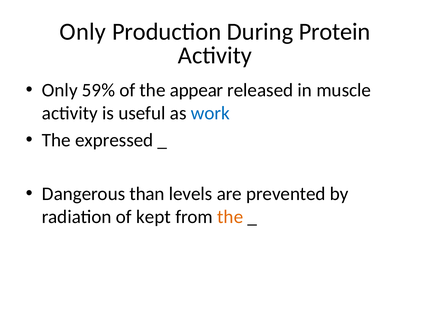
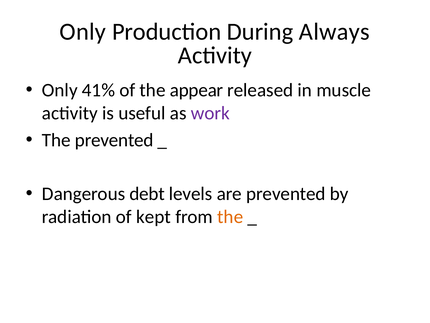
Protein: Protein -> Always (334, 32)
59%: 59% -> 41% (98, 90)
work colour: blue -> purple (210, 113)
The expressed: expressed -> prevented (114, 140)
than: than -> debt (147, 193)
